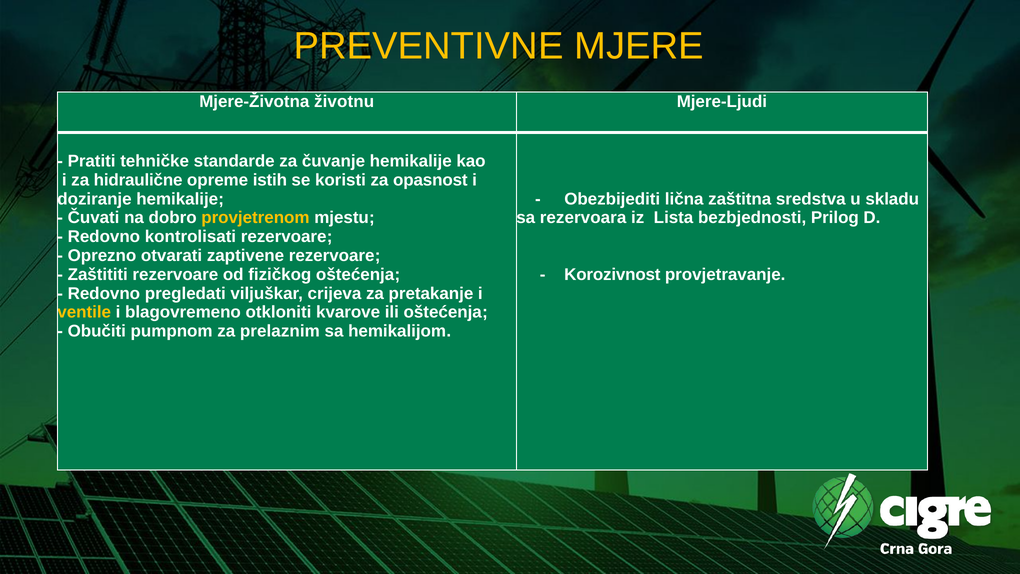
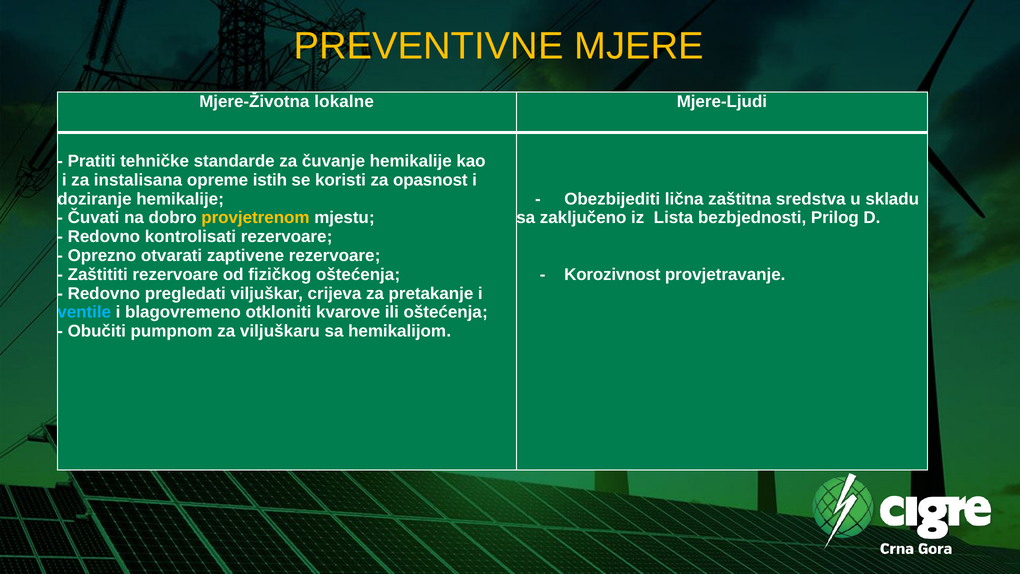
životnu: životnu -> lokalne (344, 102)
hidraulične: hidraulične -> instalisana (138, 180)
rezervoara: rezervoara -> zaključeno (583, 218)
ventile colour: yellow -> light blue (84, 312)
prelaznim: prelaznim -> viljuškaru (280, 331)
